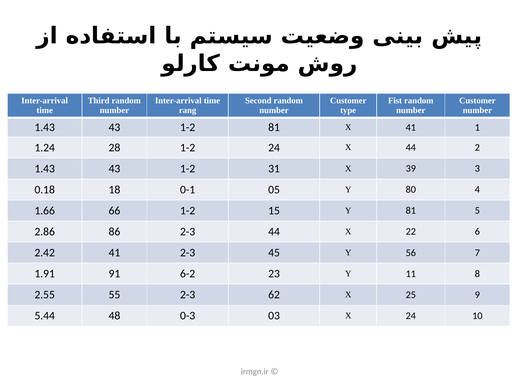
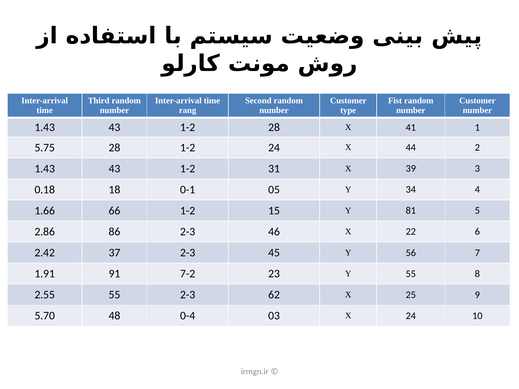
1-2 81: 81 -> 28 (274, 127)
1.24: 1.24 -> 5.75 (45, 148)
80: 80 -> 34 (411, 190)
2-3 44: 44 -> 46 (274, 232)
2.42 41: 41 -> 37 (114, 253)
6-2: 6-2 -> 7-2 (188, 274)
Y 11: 11 -> 55 (411, 274)
5.44: 5.44 -> 5.70 (45, 316)
0-3: 0-3 -> 0-4 (188, 316)
